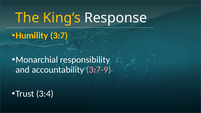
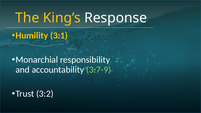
3:7: 3:7 -> 3:1 (59, 36)
3:7-9 colour: pink -> light green (99, 70)
3:4: 3:4 -> 3:2 (45, 94)
